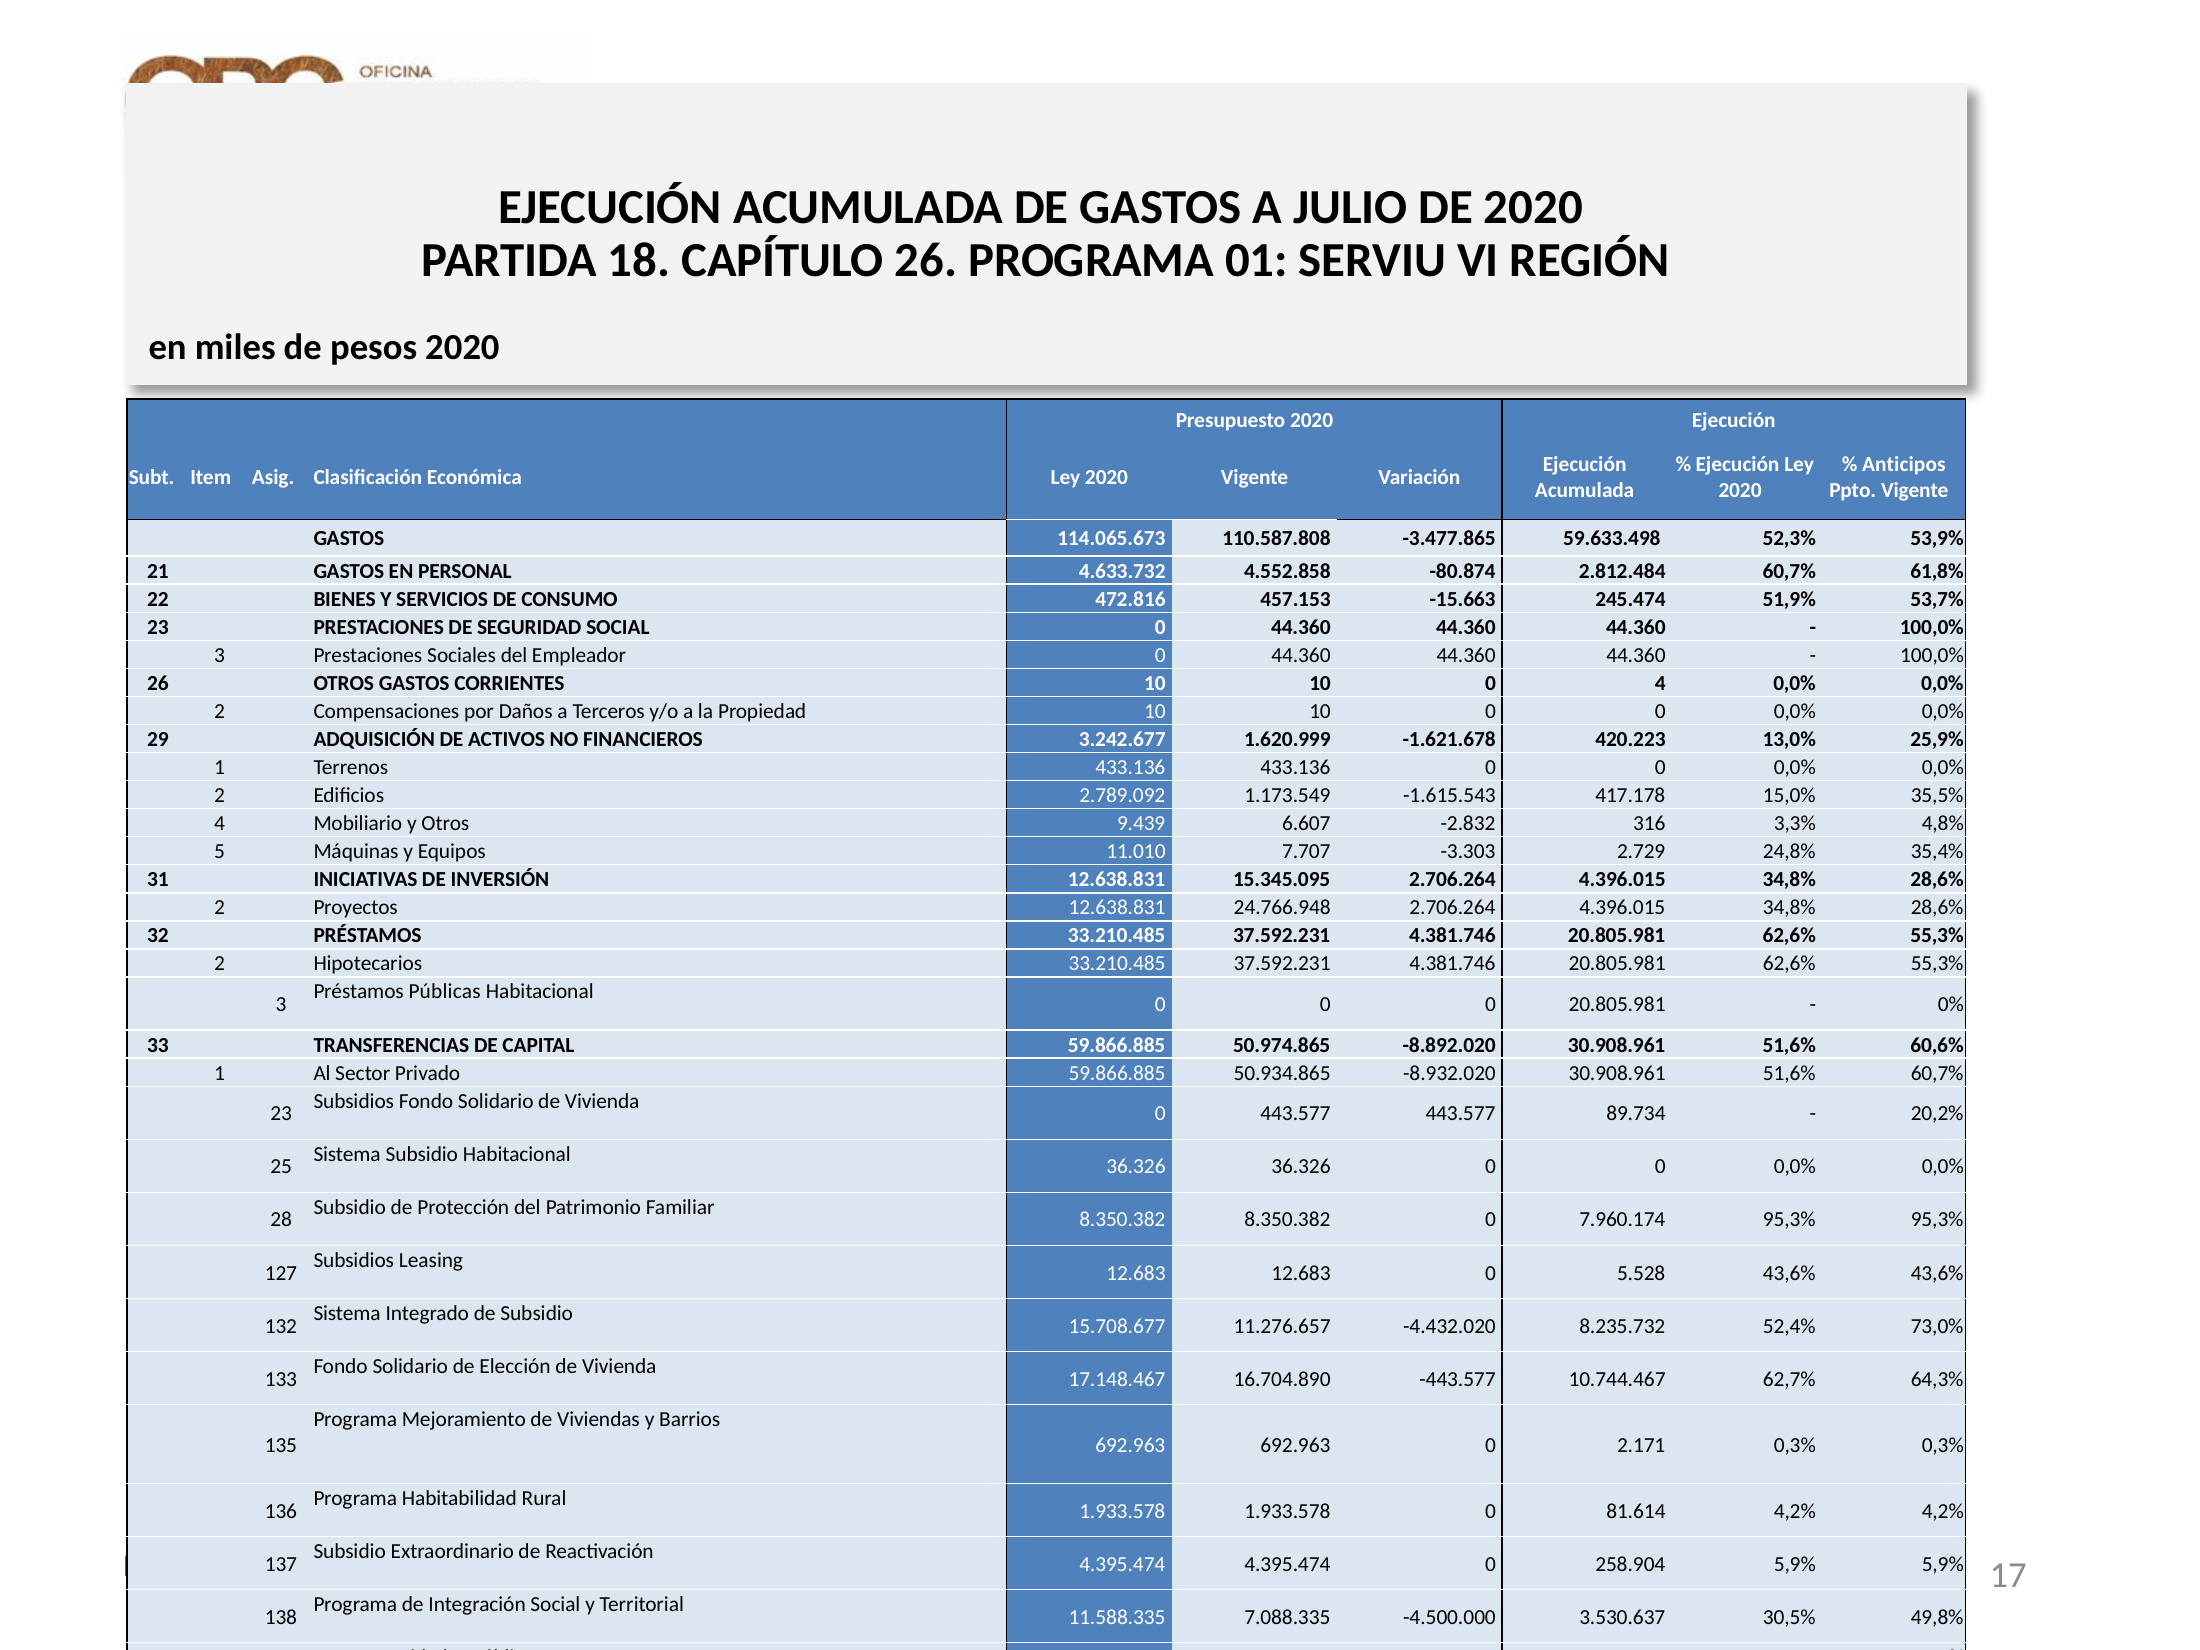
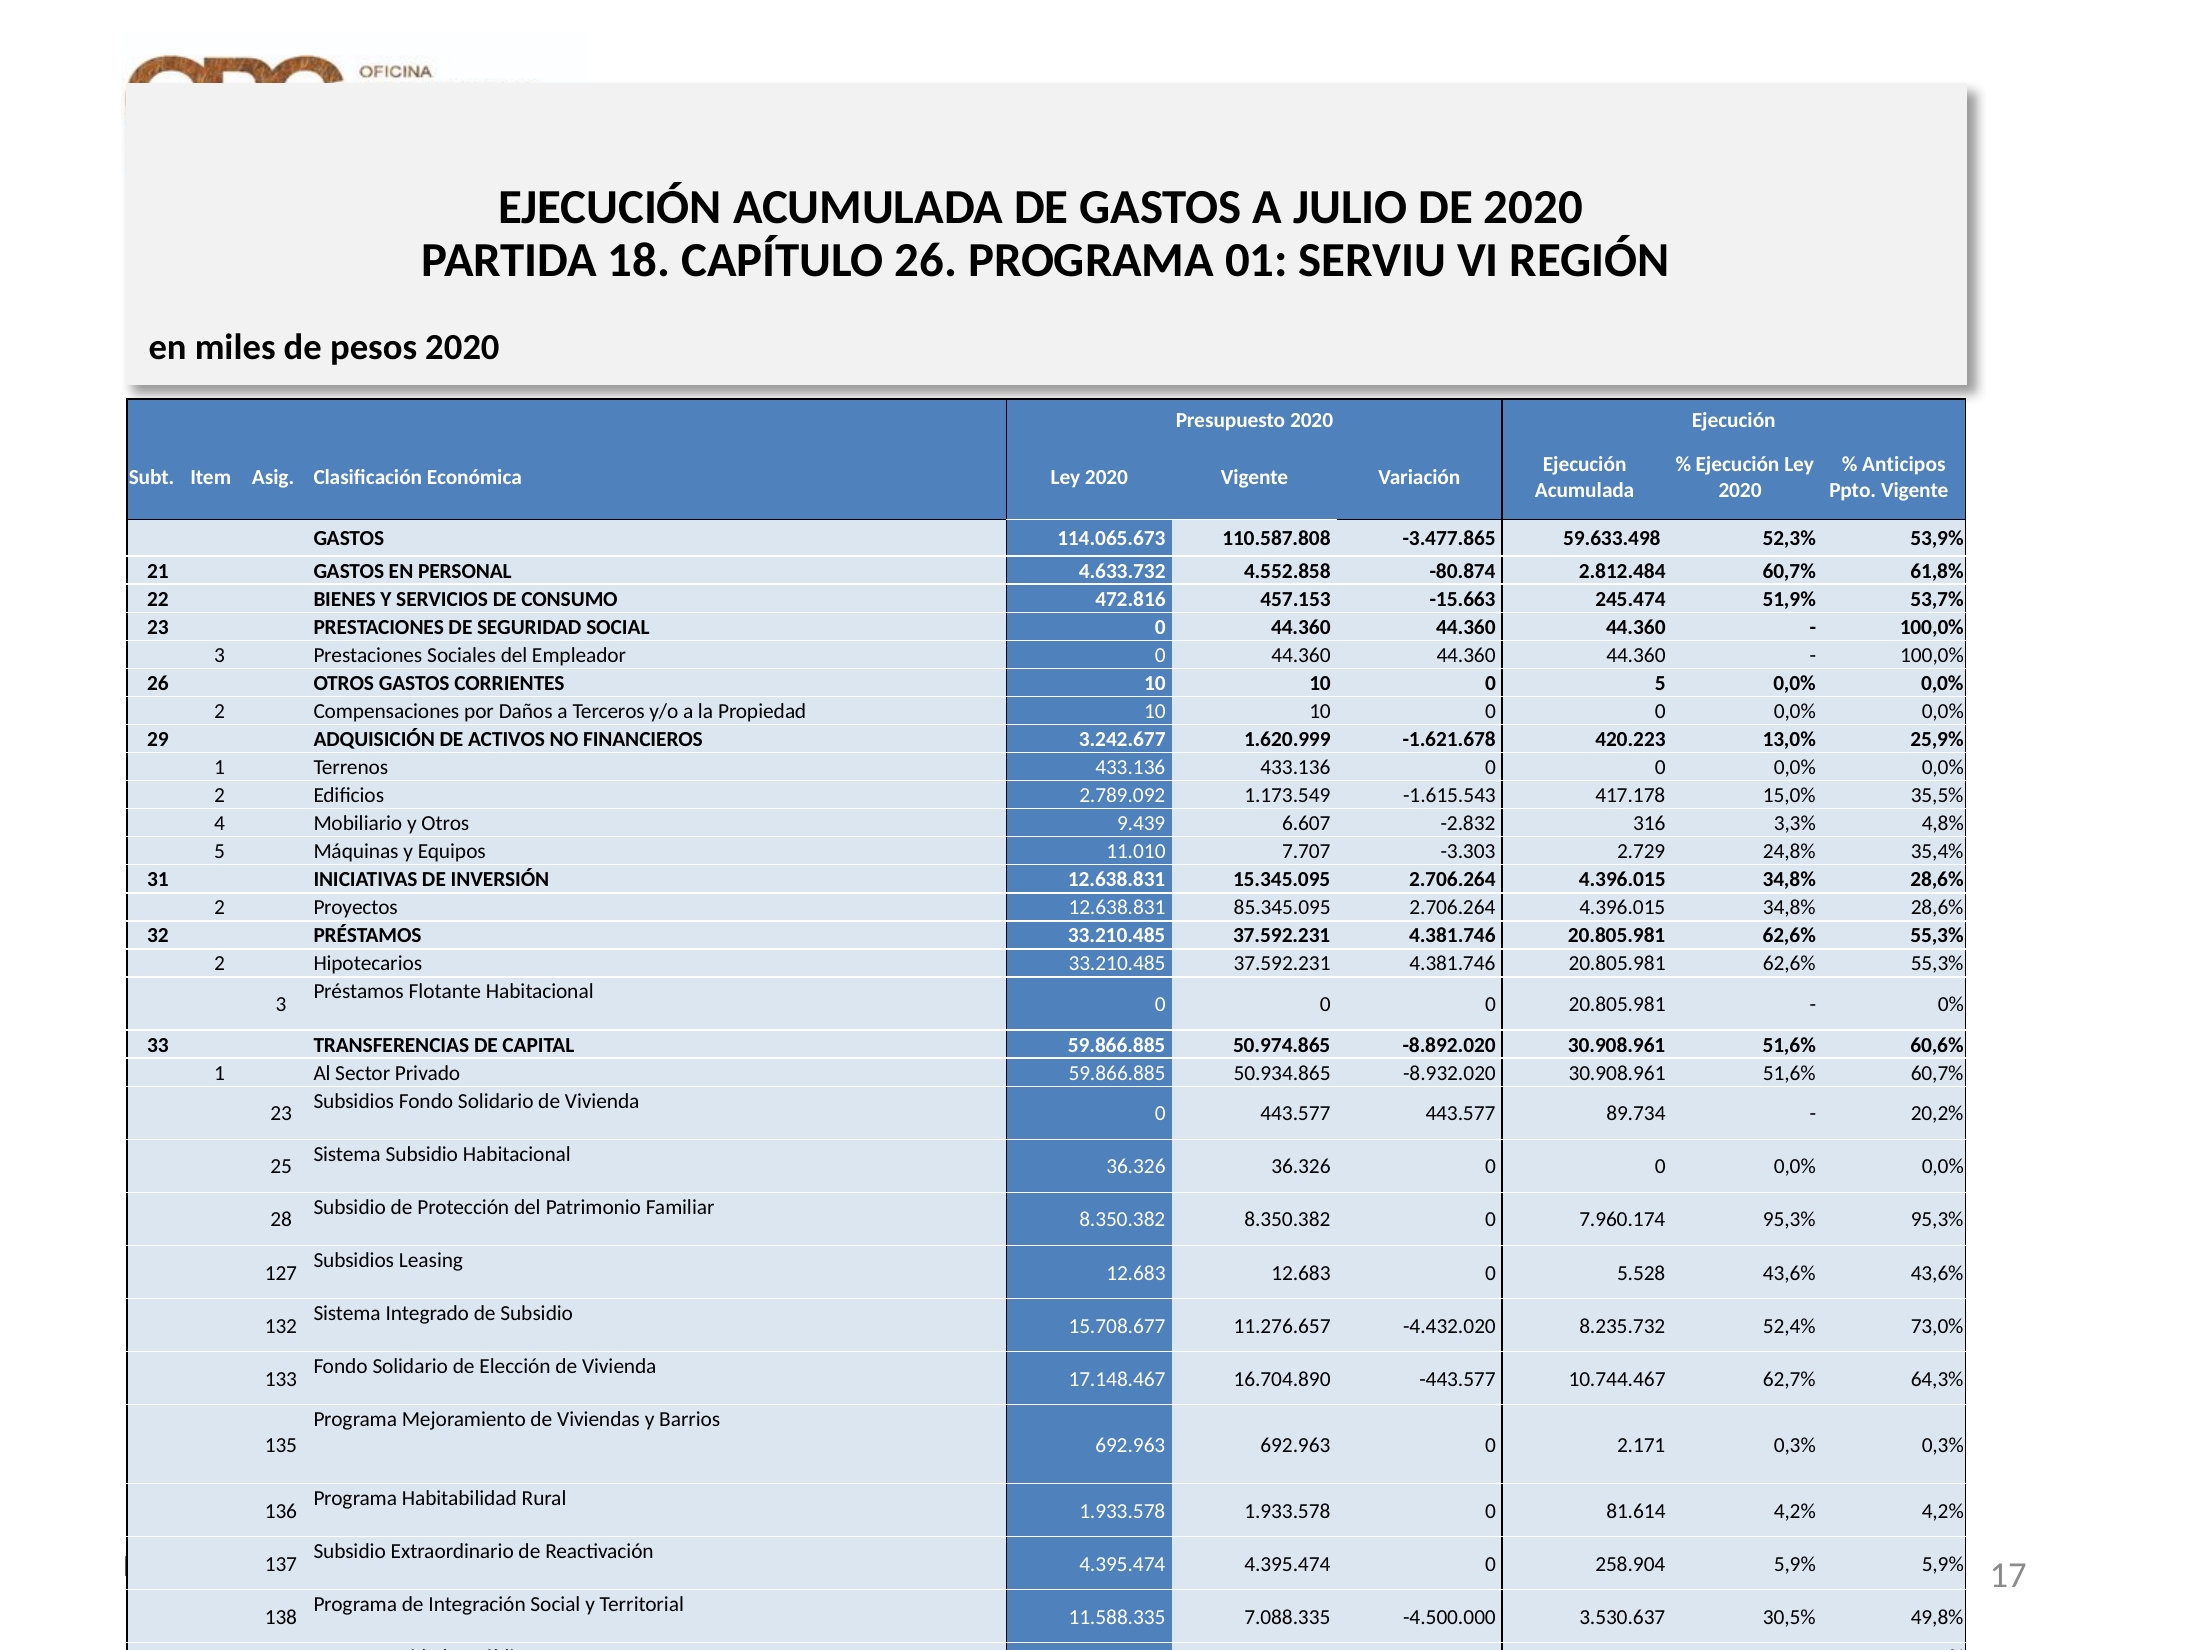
0 4: 4 -> 5 (1660, 683)
24.766.948: 24.766.948 -> 85.345.095 (1282, 908)
Préstamos Públicas: Públicas -> Flotante (445, 992)
